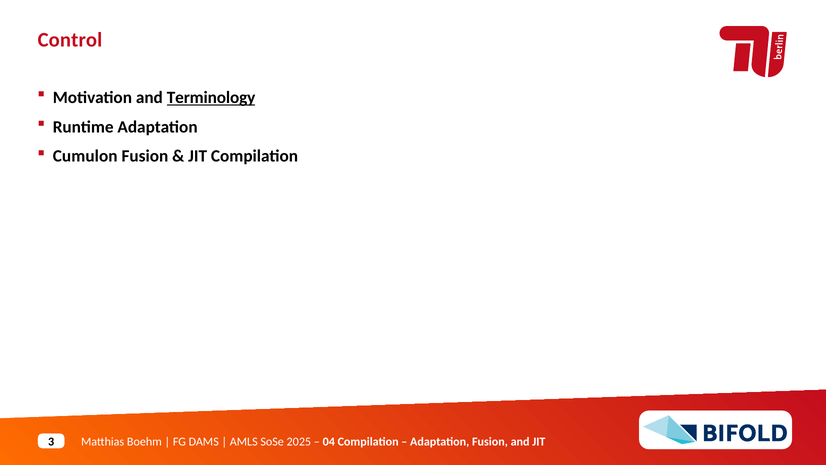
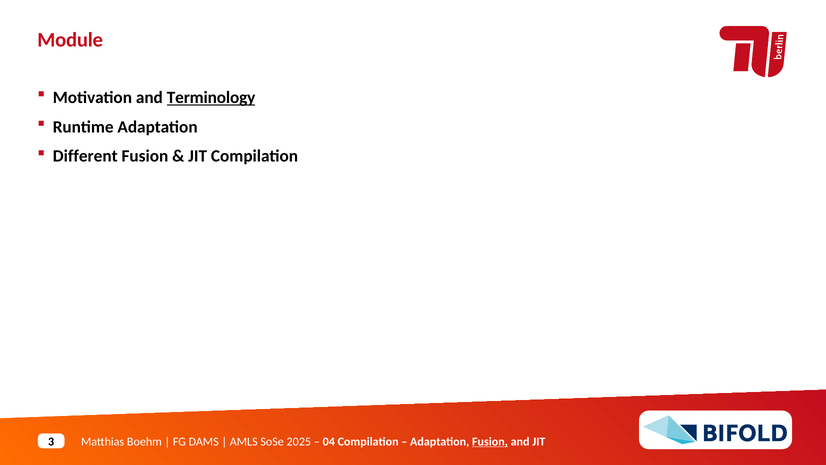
Control: Control -> Module (70, 40)
Cumulon: Cumulon -> Different (85, 156)
Fusion underline: none -> present (490, 441)
